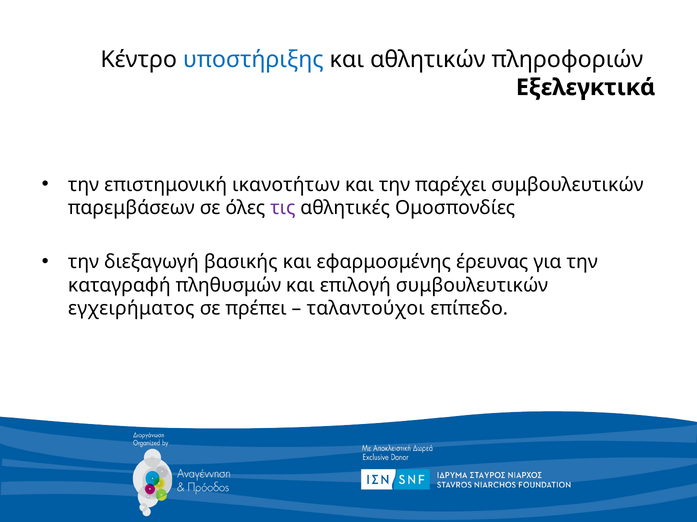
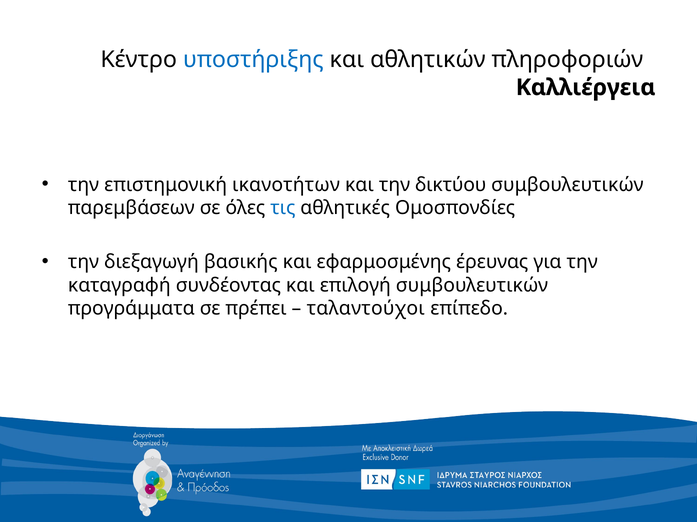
Εξελεγκτικά: Εξελεγκτικά -> Καλλιέργεια (586, 88)
παρέχει: παρέχει -> δικτύου (451, 185)
τις colour: purple -> blue (283, 208)
πληθυσμών: πληθυσμών -> συνδέοντας (228, 286)
εγχειρήματος: εγχειρήματος -> προγράμματα (131, 309)
